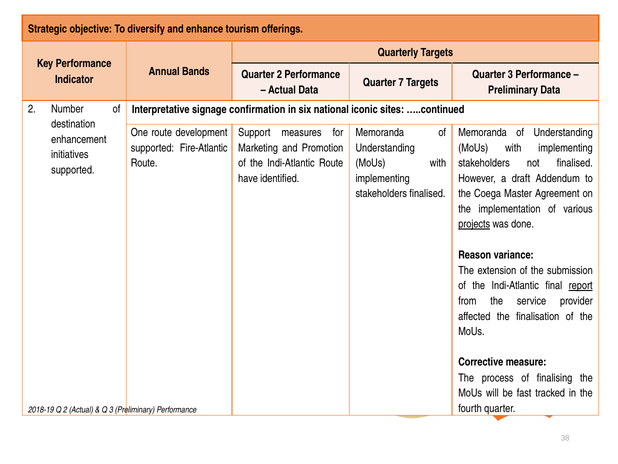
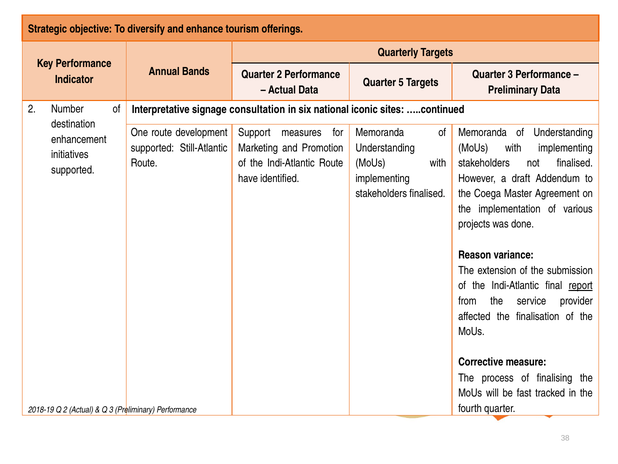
7: 7 -> 5 (401, 82)
confirmation: confirmation -> consultation (257, 110)
Fire-Atlantic: Fire-Atlantic -> Still-Atlantic (204, 148)
projects underline: present -> none (474, 224)
